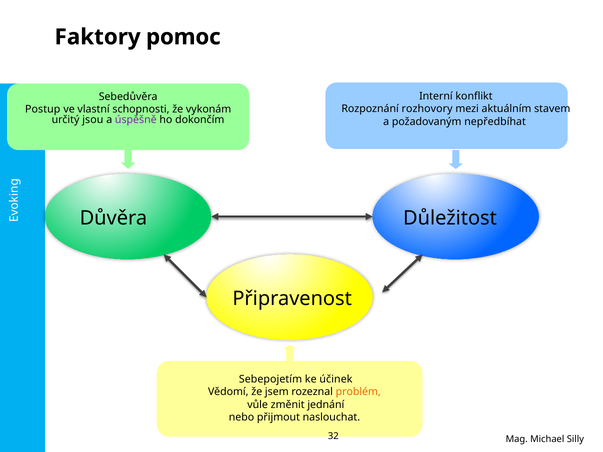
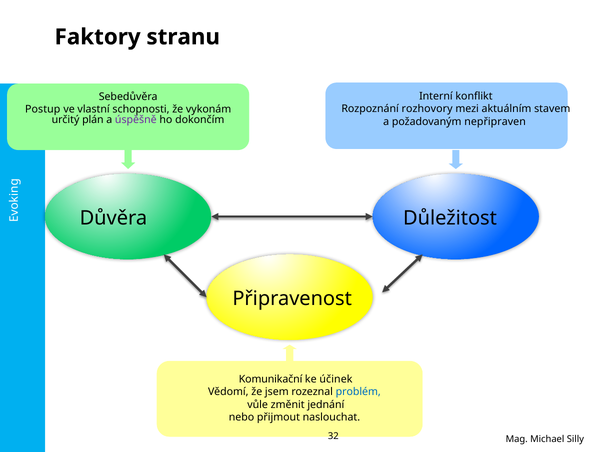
pomoc: pomoc -> stranu (183, 37)
jsou: jsou -> plán (93, 120)
nepředbíhat: nepředbíhat -> nepřipraven (495, 122)
Sebepojetím: Sebepojetím -> Komunikační (271, 379)
problém colour: orange -> blue (358, 392)
